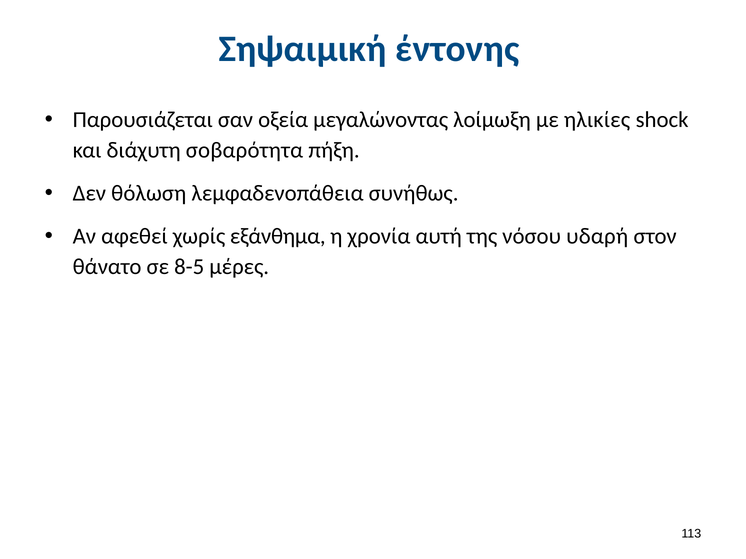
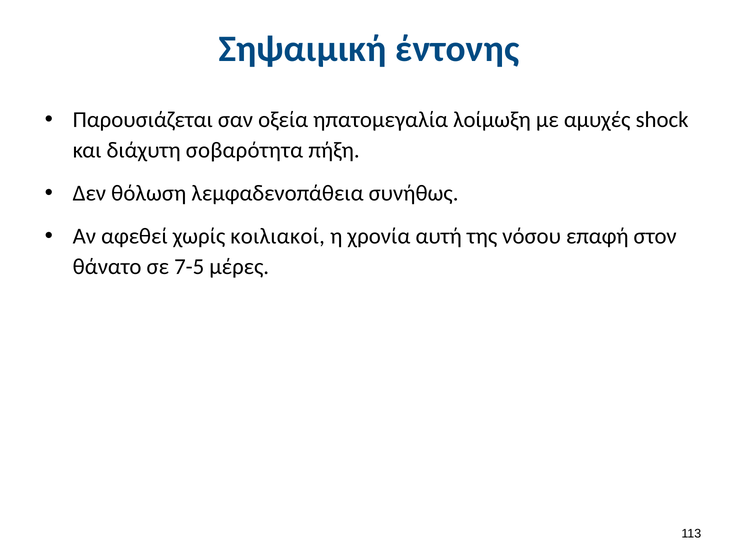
μεγαλώνοντας: μεγαλώνοντας -> ηπατομεγαλία (381, 120)
ηλικίες: ηλικίες -> αμυχές (597, 120)
εξάνθημα: εξάνθημα -> κοιλιακοί (278, 237)
υδαρή: υδαρή -> επαφή (597, 237)
8-5: 8-5 -> 7-5 (189, 267)
